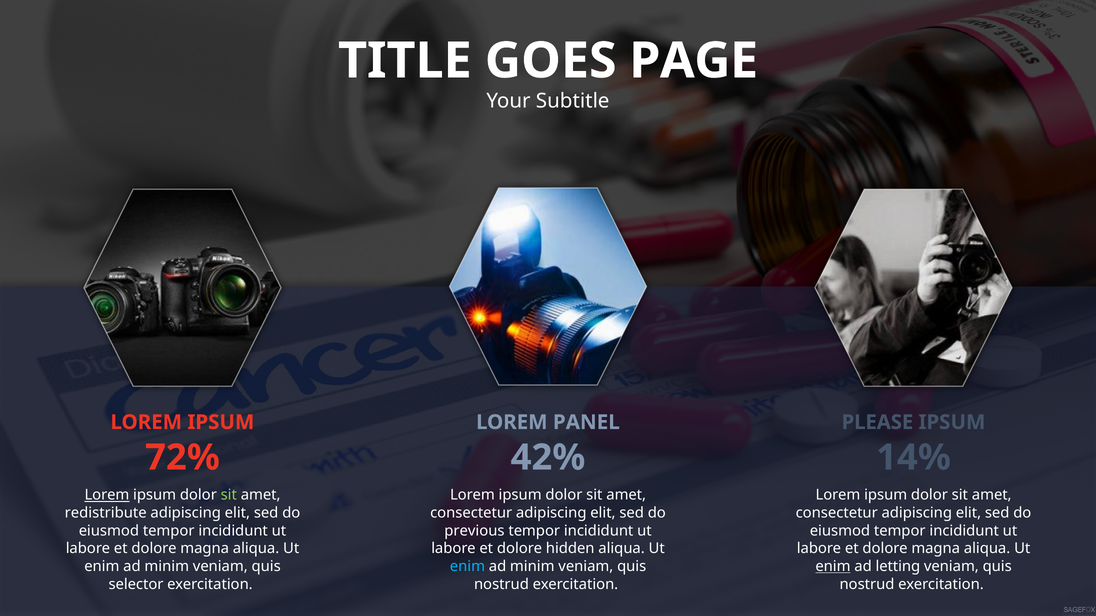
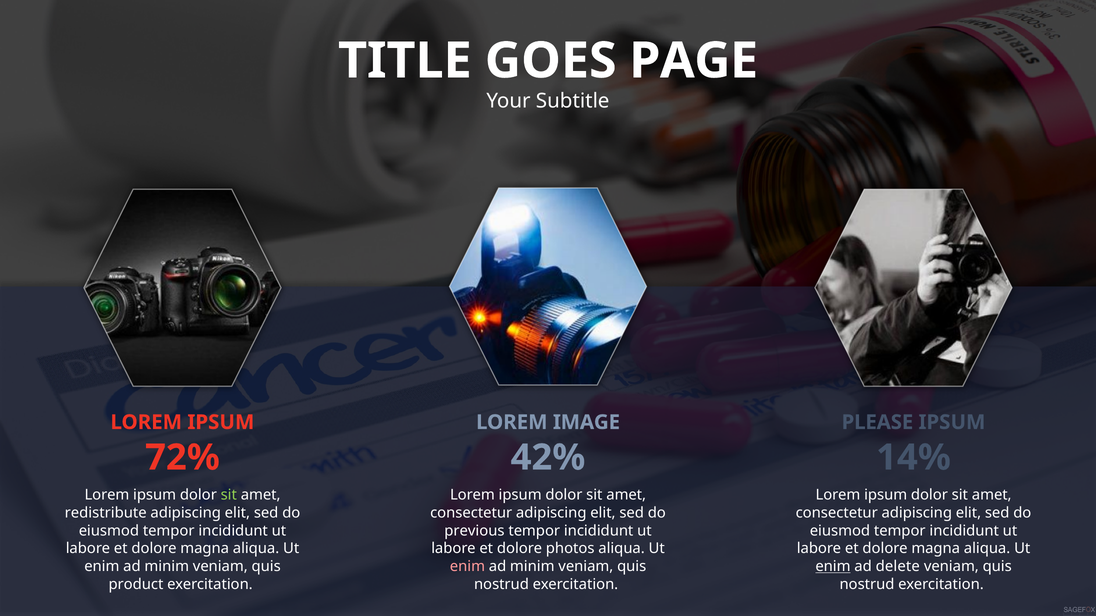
PANEL: PANEL -> IMAGE (586, 423)
Lorem underline: present -> none (107, 495)
hidden: hidden -> photos (570, 549)
enim colour: light blue -> pink (467, 567)
letting: letting -> delete (898, 567)
selector: selector -> product (136, 585)
